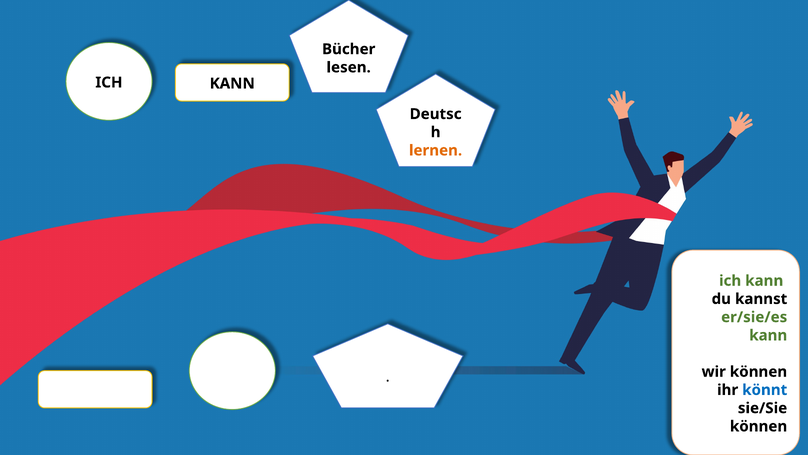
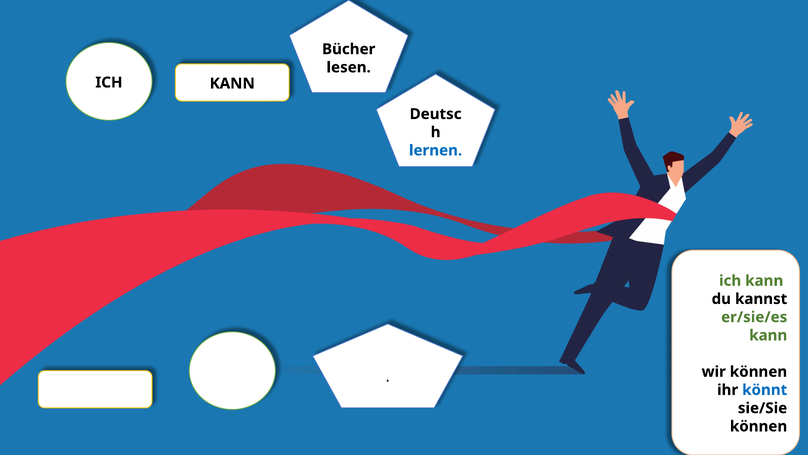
lernen colour: orange -> blue (436, 150)
